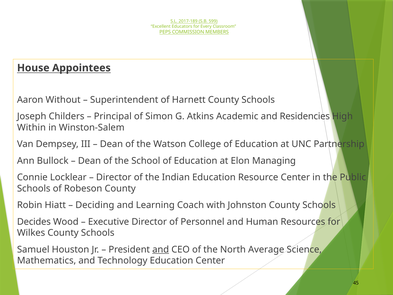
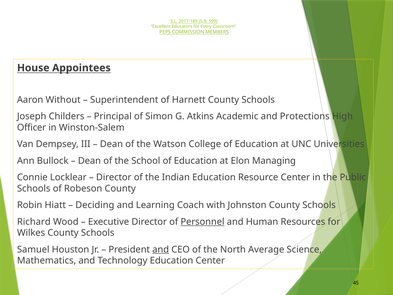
Residencies: Residencies -> Protections (305, 116)
Within: Within -> Officer (32, 127)
Partnership: Partnership -> Universities (339, 144)
Decides: Decides -> Richard (34, 222)
Personnel underline: none -> present (202, 222)
